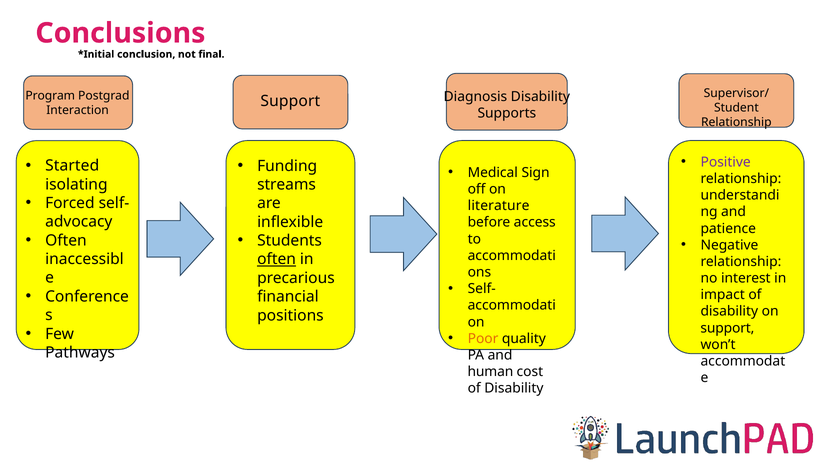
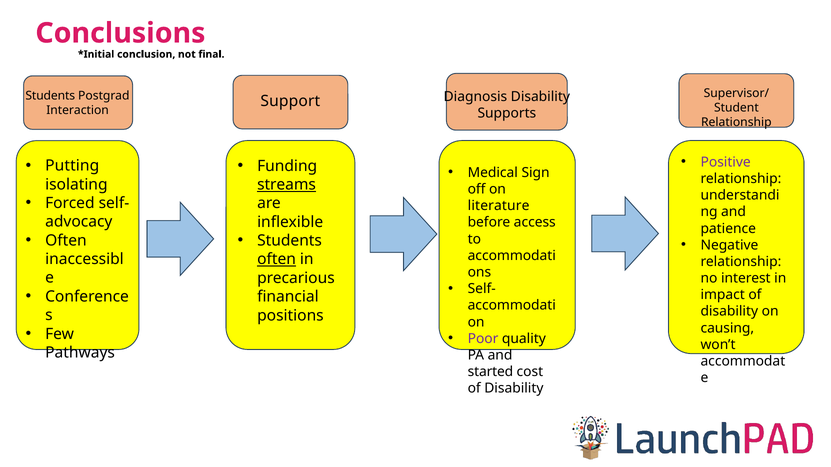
Program: Program -> Students (50, 96)
Started: Started -> Putting (72, 166)
streams underline: none -> present (286, 185)
support: support -> causing (727, 328)
Poor colour: orange -> purple (483, 339)
human: human -> started (490, 372)
